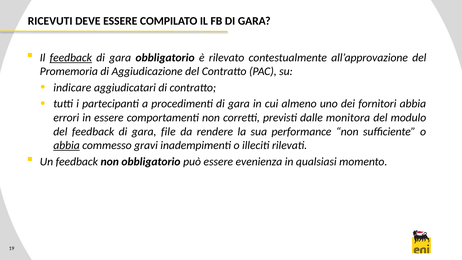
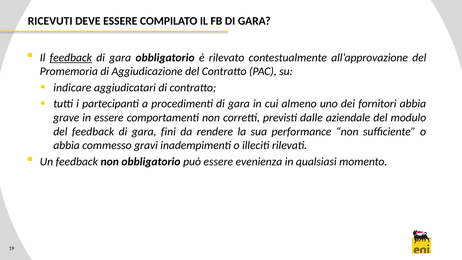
errori: errori -> grave (66, 118)
monitora: monitora -> aziendale (348, 118)
file: file -> fini (168, 131)
abbia underline: present -> none (67, 145)
